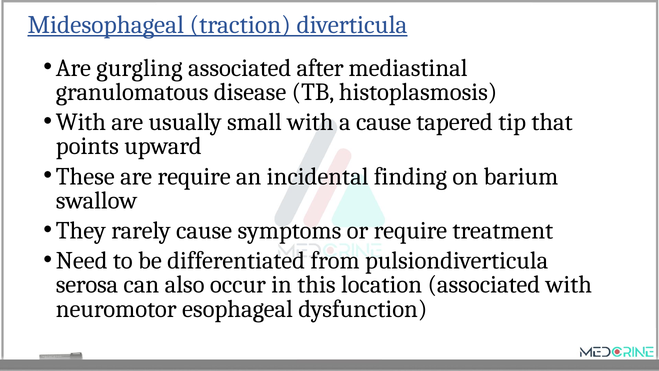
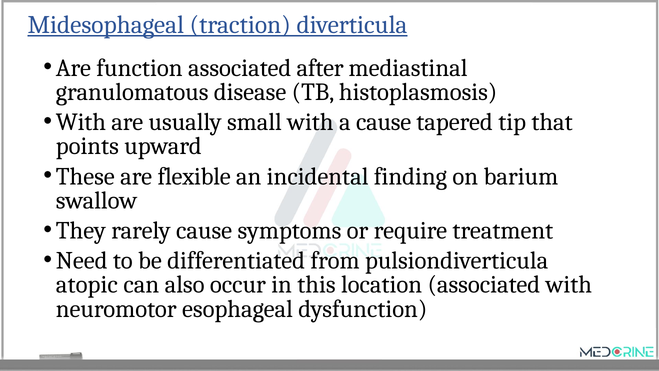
gurgling: gurgling -> function (139, 68)
are require: require -> flexible (194, 176)
serosa: serosa -> atopic (87, 285)
